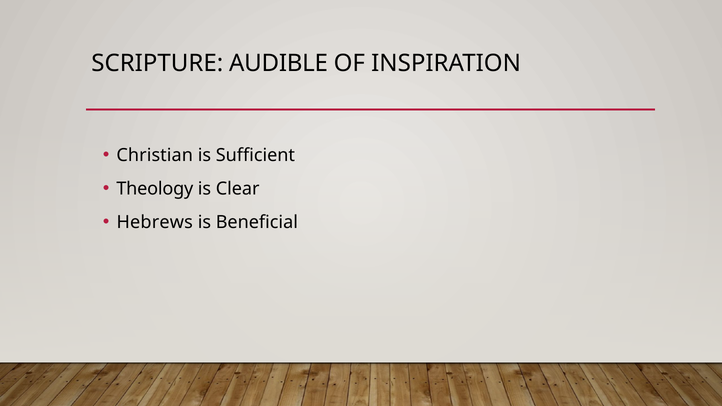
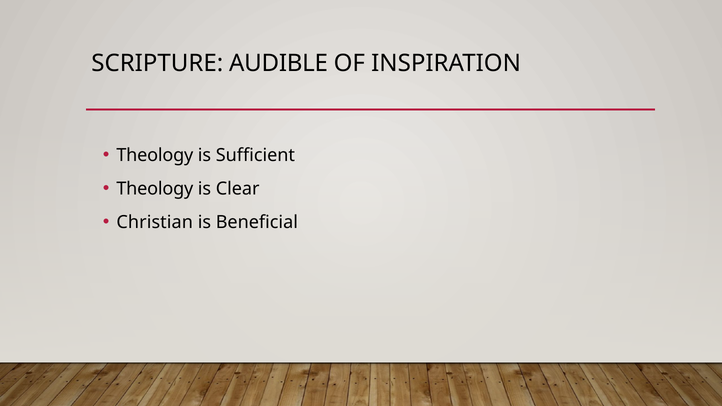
Christian: Christian -> Theology (155, 156)
Hebrews: Hebrews -> Christian (155, 223)
